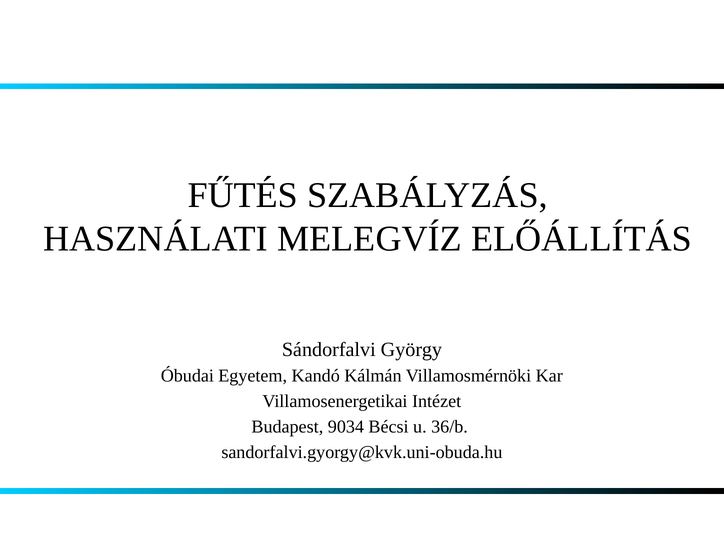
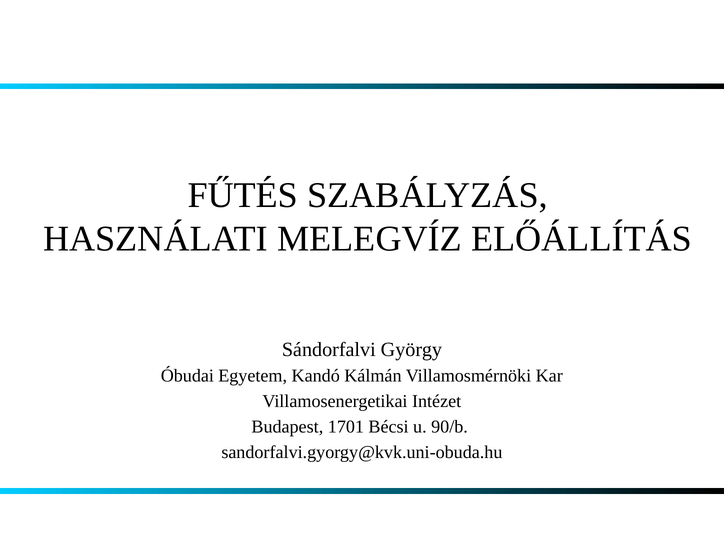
9034: 9034 -> 1701 (346, 427)
36/b: 36/b -> 90/b (450, 427)
